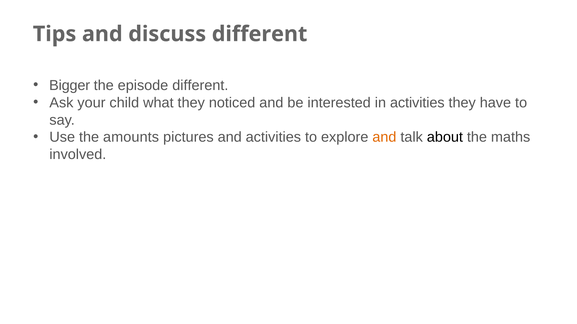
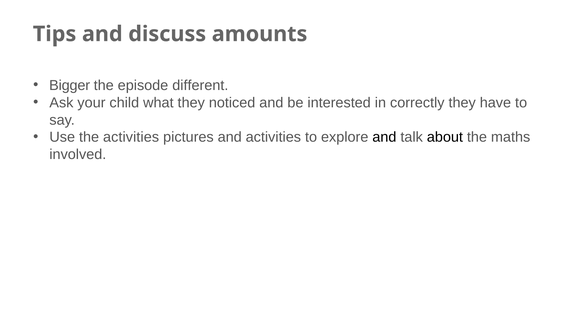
discuss different: different -> amounts (260, 34)
in activities: activities -> correctly (417, 103)
the amounts: amounts -> activities (131, 137)
and colour: orange -> black (384, 137)
